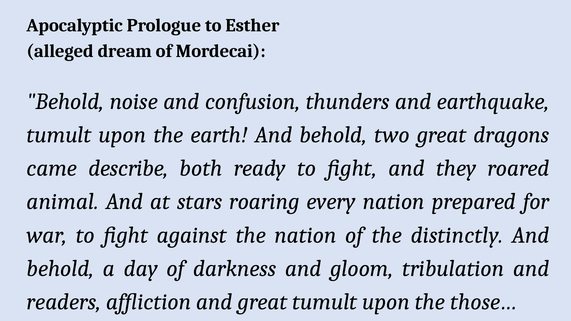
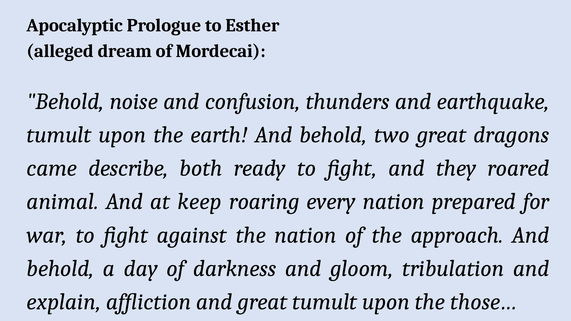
stars: stars -> keep (200, 202)
distinctly: distinctly -> approach (457, 235)
readers: readers -> explain (64, 302)
